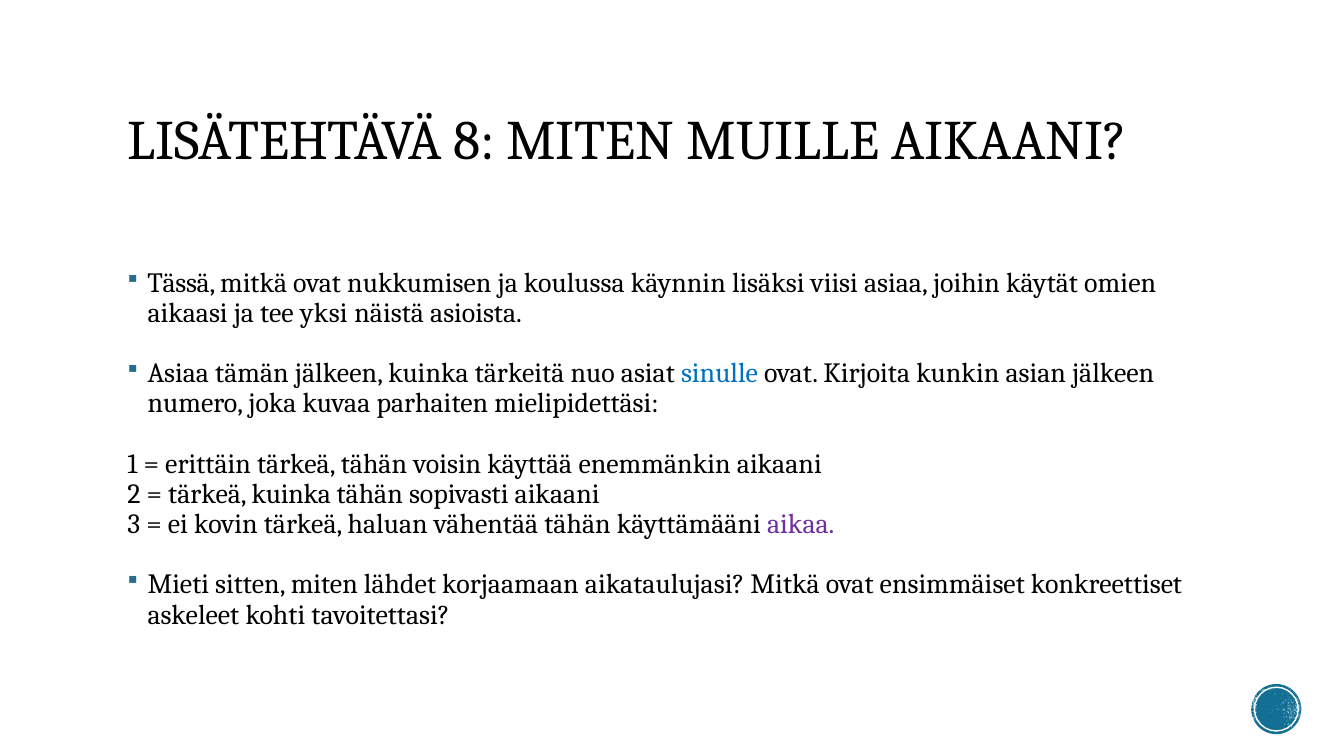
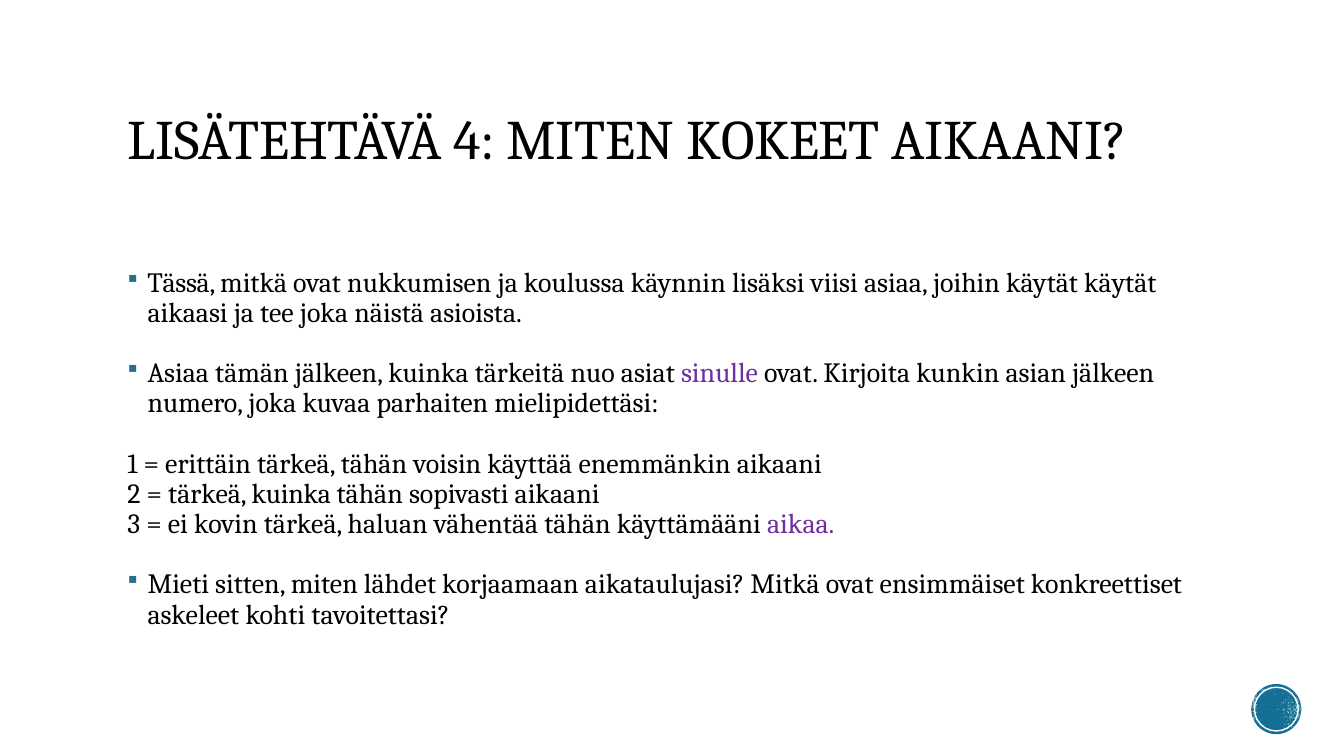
8: 8 -> 4 (474, 141)
MUILLE: MUILLE -> KOKEET (783, 141)
käytät omien: omien -> käytät (1120, 283)
tee yksi: yksi -> joka (324, 313)
sinulle colour: blue -> purple (719, 373)
